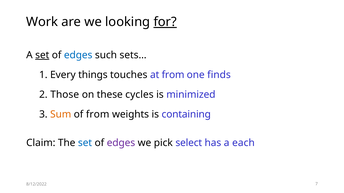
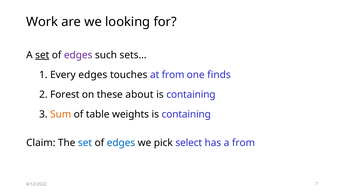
for underline: present -> none (165, 22)
edges colour: blue -> purple (78, 55)
Every things: things -> edges (93, 75)
Those: Those -> Forest (65, 95)
cycles: cycles -> about (139, 95)
minimized: minimized -> containing (191, 95)
of from: from -> table (98, 115)
edges colour: purple -> blue (121, 143)
a each: each -> from (244, 143)
